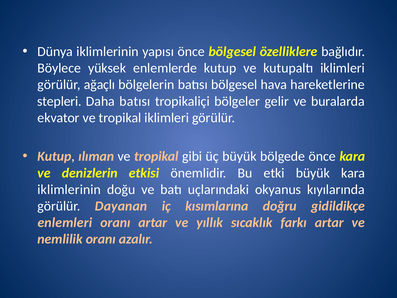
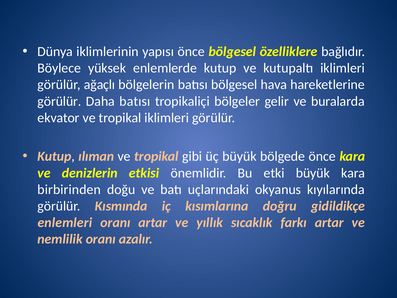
stepleri: stepleri -> görülür (59, 101)
iklimlerinin: iklimlerinin -> birbirinden (69, 189)
Dayanan: Dayanan -> Kısmında (121, 206)
